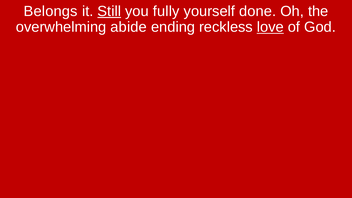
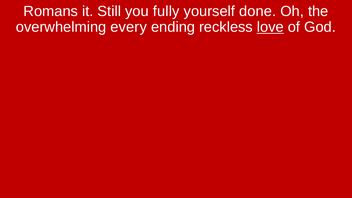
Belongs: Belongs -> Romans (51, 11)
Still underline: present -> none (109, 11)
abide: abide -> every (129, 27)
